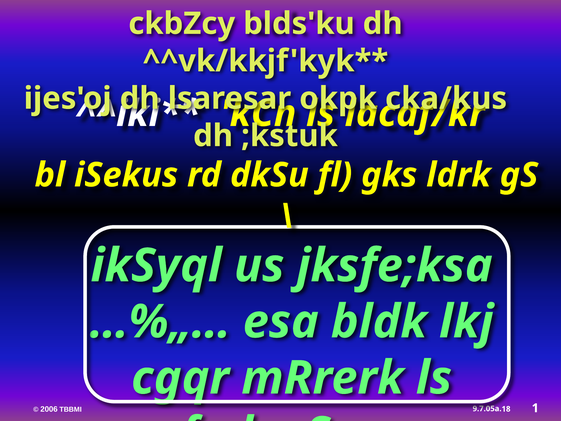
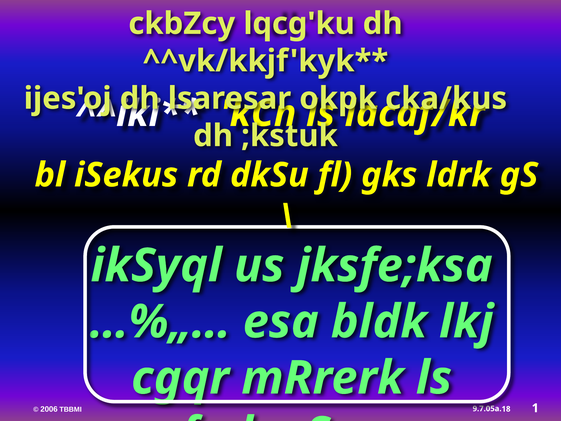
blds'ku: blds'ku -> lqcg'ku (299, 24)
